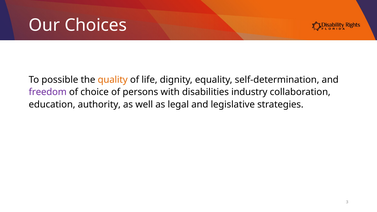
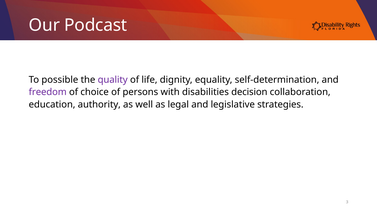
Choices: Choices -> Podcast (96, 25)
quality colour: orange -> purple (113, 80)
industry: industry -> decision (249, 92)
